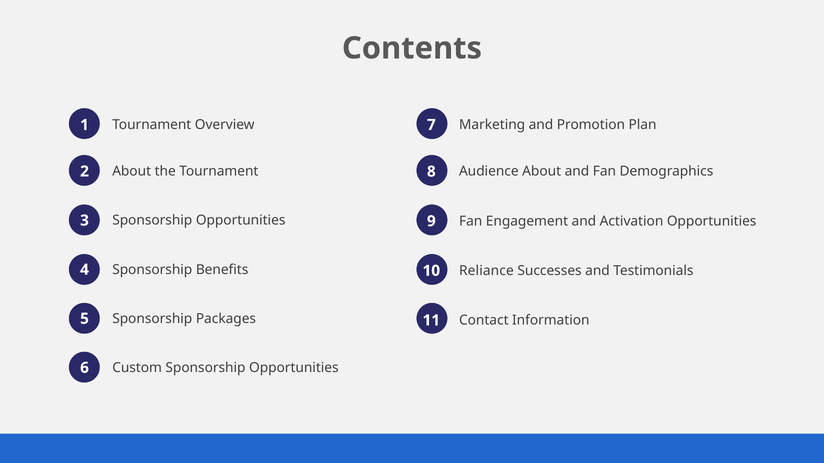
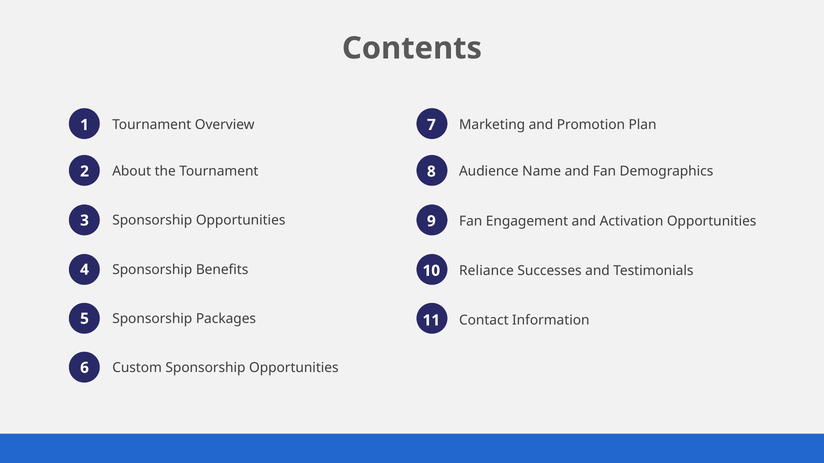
Audience About: About -> Name (542, 172)
